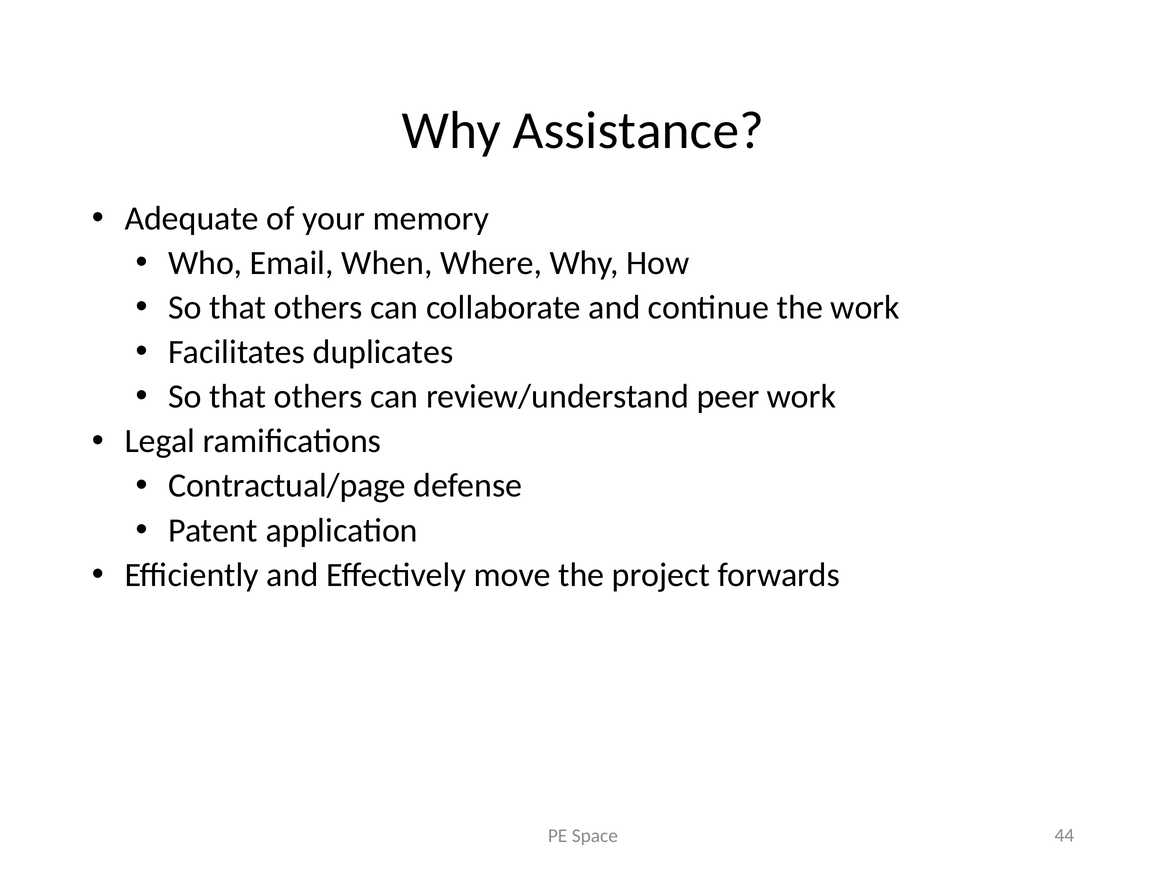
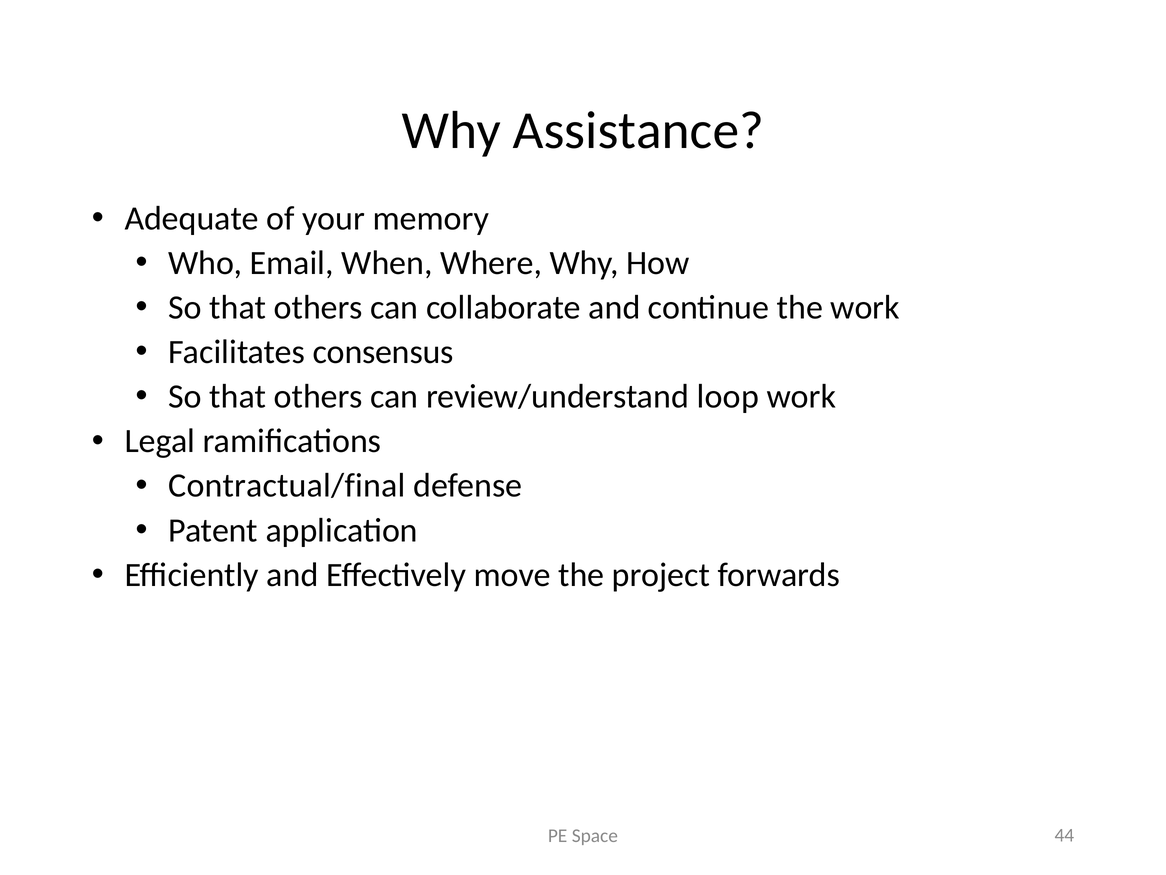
duplicates: duplicates -> consensus (383, 352)
peer: peer -> loop (728, 396)
Contractual/page: Contractual/page -> Contractual/final (287, 485)
